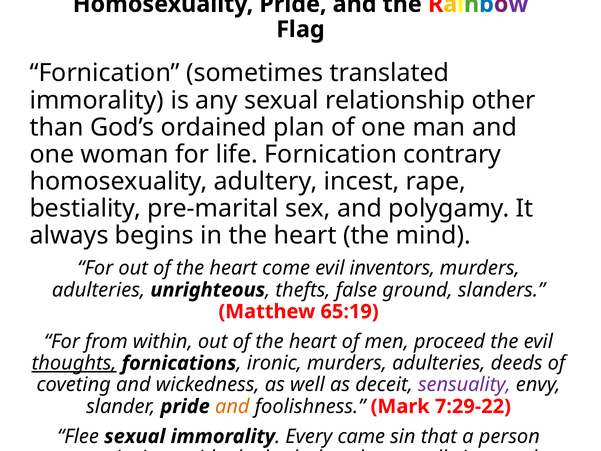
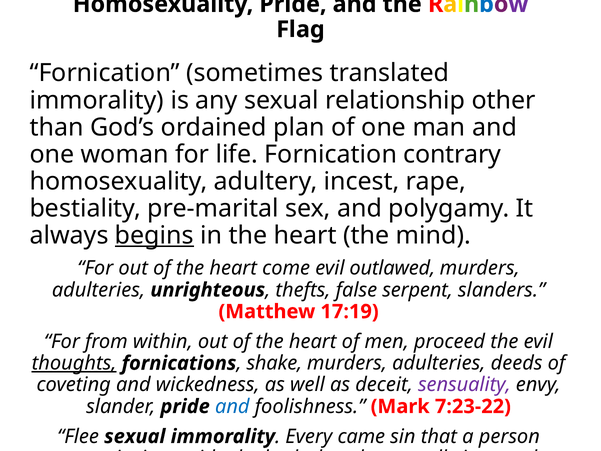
begins underline: none -> present (154, 235)
inventors: inventors -> outlawed (392, 268)
ground: ground -> serpent (418, 290)
65:19: 65:19 -> 17:19 (350, 311)
ironic: ironic -> shake (274, 363)
and colour: orange -> blue (232, 406)
7:29-22: 7:29-22 -> 7:23-22 (473, 406)
